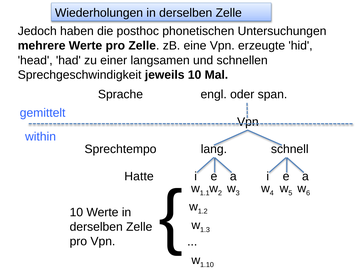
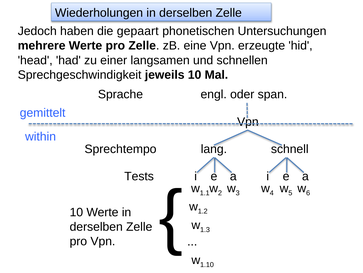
posthoc: posthoc -> gepaart (138, 31)
Hatte: Hatte -> Tests (139, 176)
